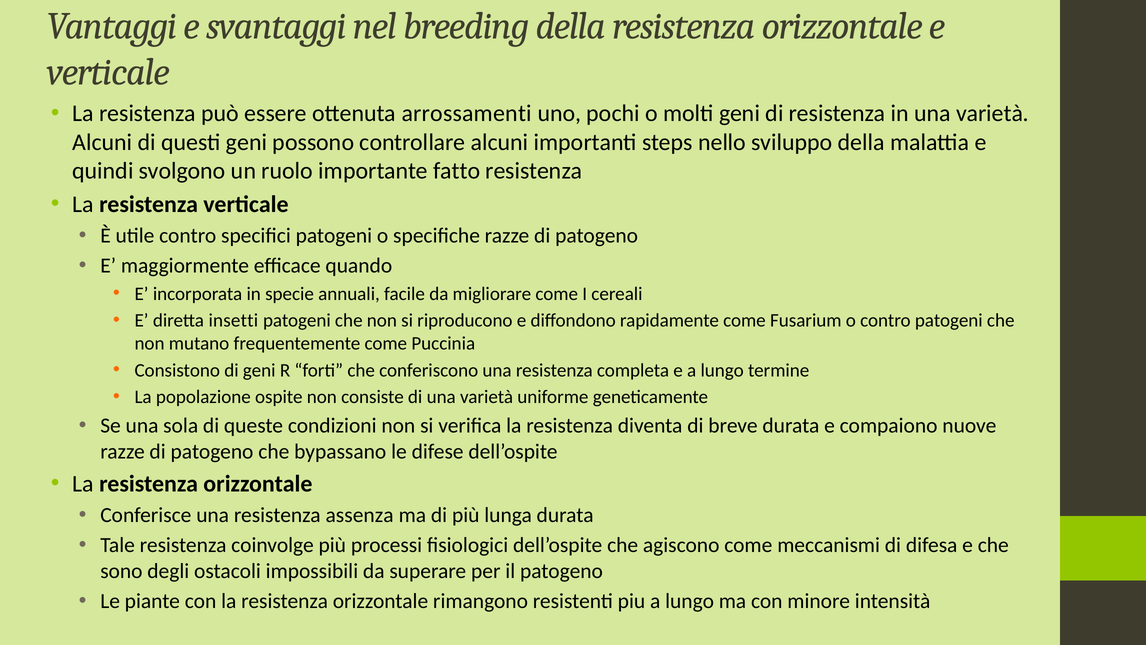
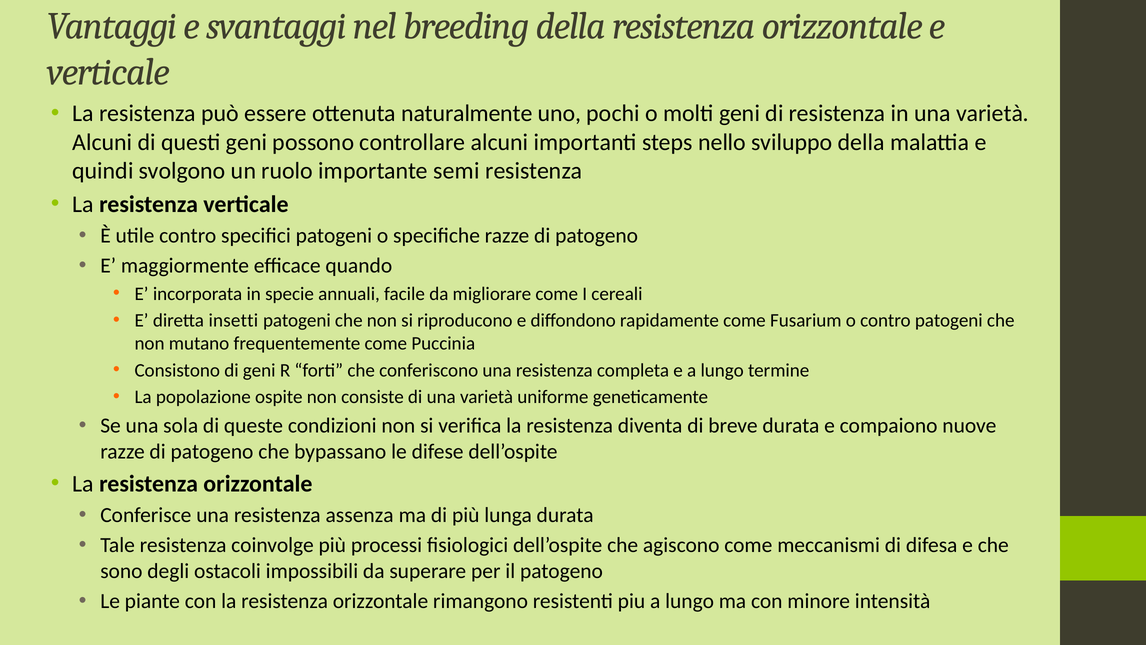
arrossamenti: arrossamenti -> naturalmente (467, 113)
fatto: fatto -> semi (456, 171)
